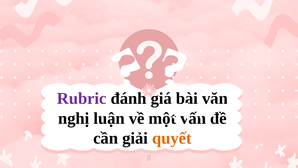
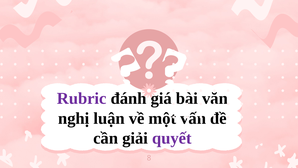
quyết colour: orange -> purple (172, 138)
